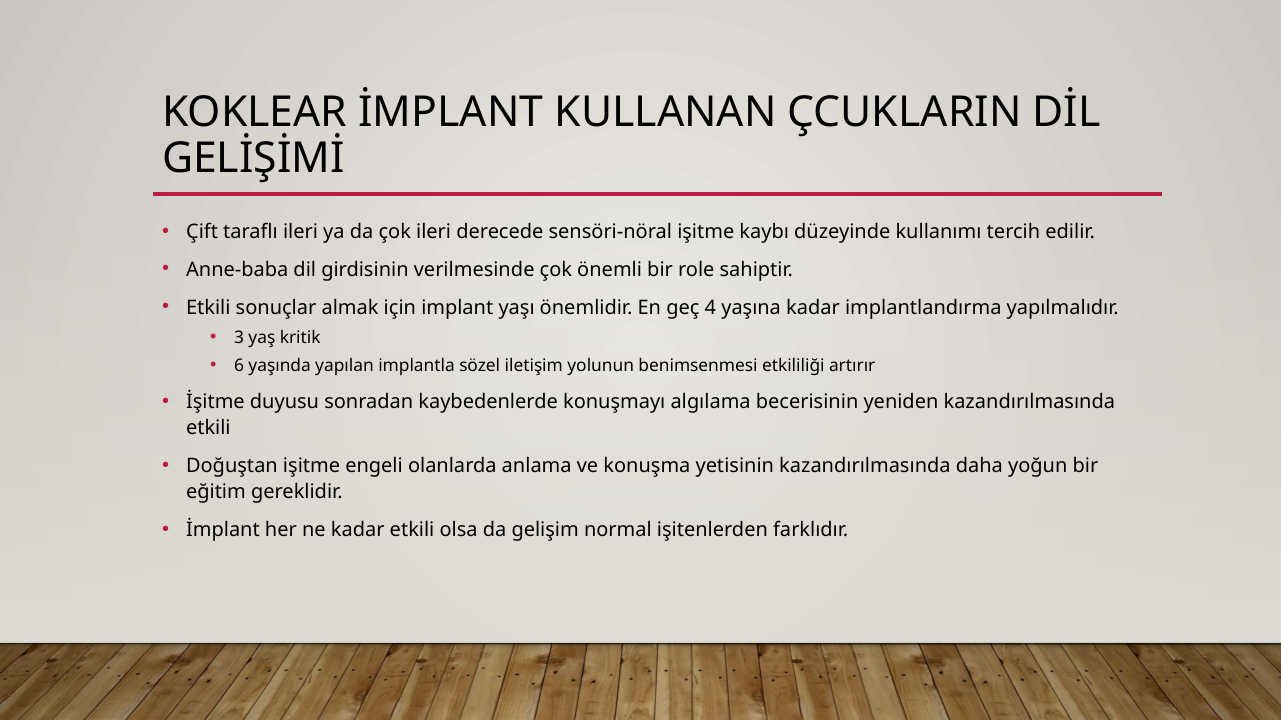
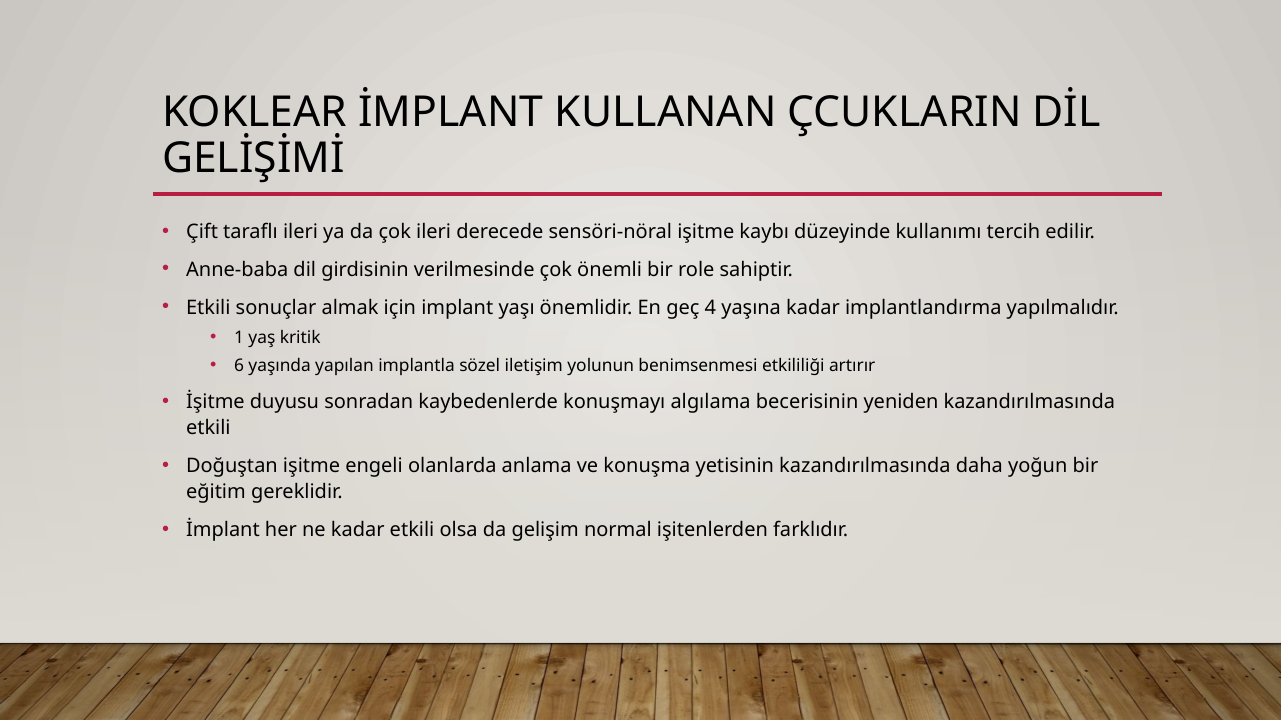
3: 3 -> 1 (239, 338)
